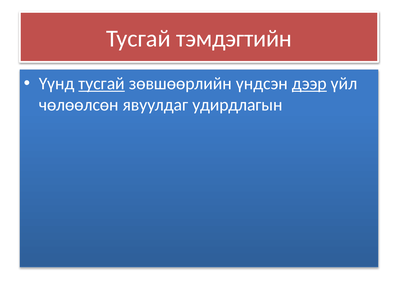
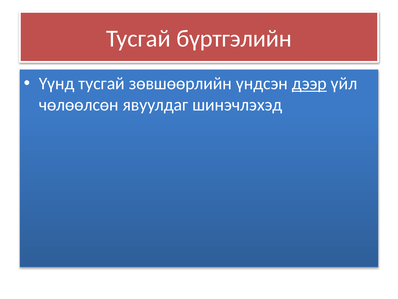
тэмдэгтийн: тэмдэгтийн -> бүртгэлийн (234, 39)
тусгай underline: present -> none (102, 83)
удирдлагын: удирдлагын -> шинэчлэхэд (237, 105)
